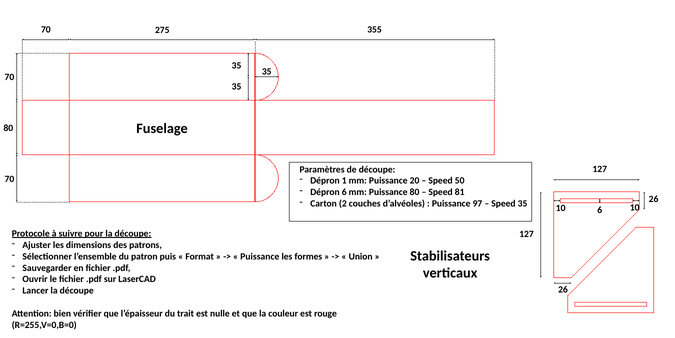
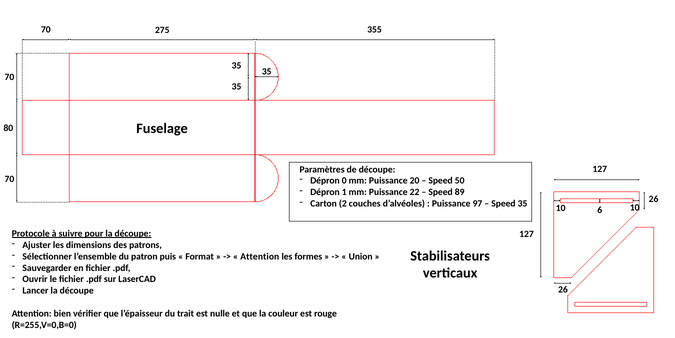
1: 1 -> 0 (344, 181)
Dépron 6: 6 -> 1 (344, 192)
Puissance 80: 80 -> 22 (415, 192)
81: 81 -> 89 (460, 192)
Puissance: Puissance -> Attention (260, 256)
